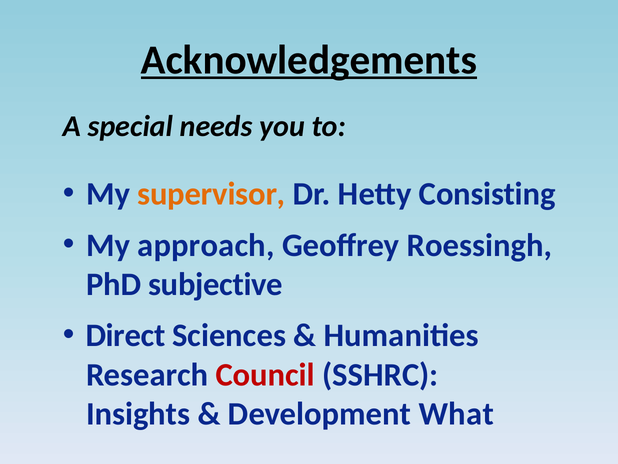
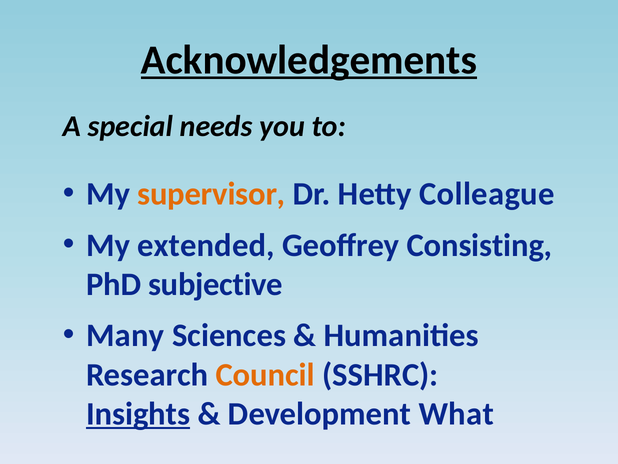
Consisting: Consisting -> Colleague (487, 194)
approach: approach -> extended (206, 245)
Roessingh: Roessingh -> Consisting (479, 245)
Direct: Direct -> Many (125, 335)
Council colour: red -> orange (265, 374)
Insights underline: none -> present (138, 414)
